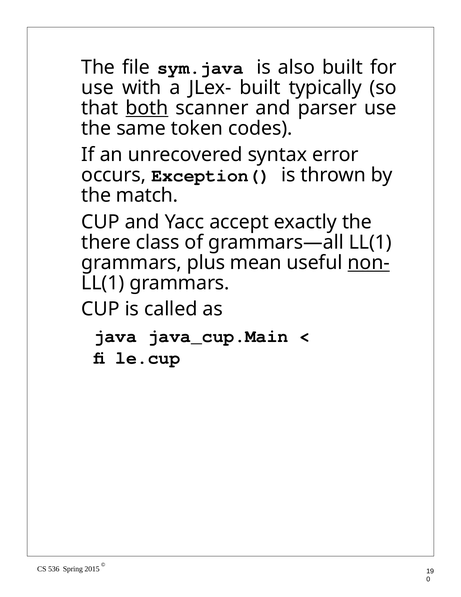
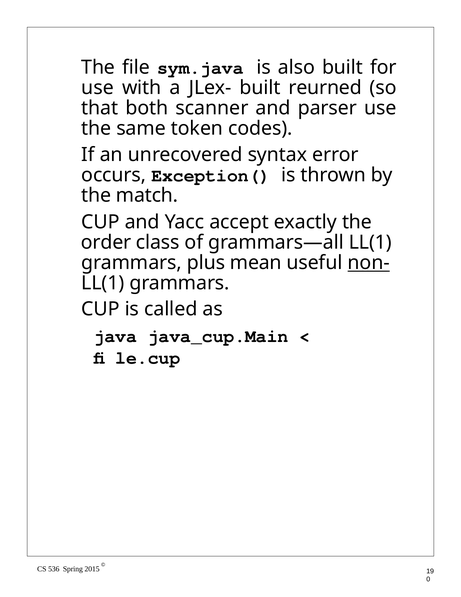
typically: typically -> reurned (325, 88)
both underline: present -> none (147, 108)
there: there -> order (106, 242)
